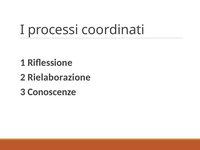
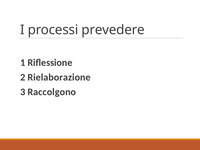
coordinati: coordinati -> prevedere (113, 30)
Conoscenze: Conoscenze -> Raccolgono (52, 92)
